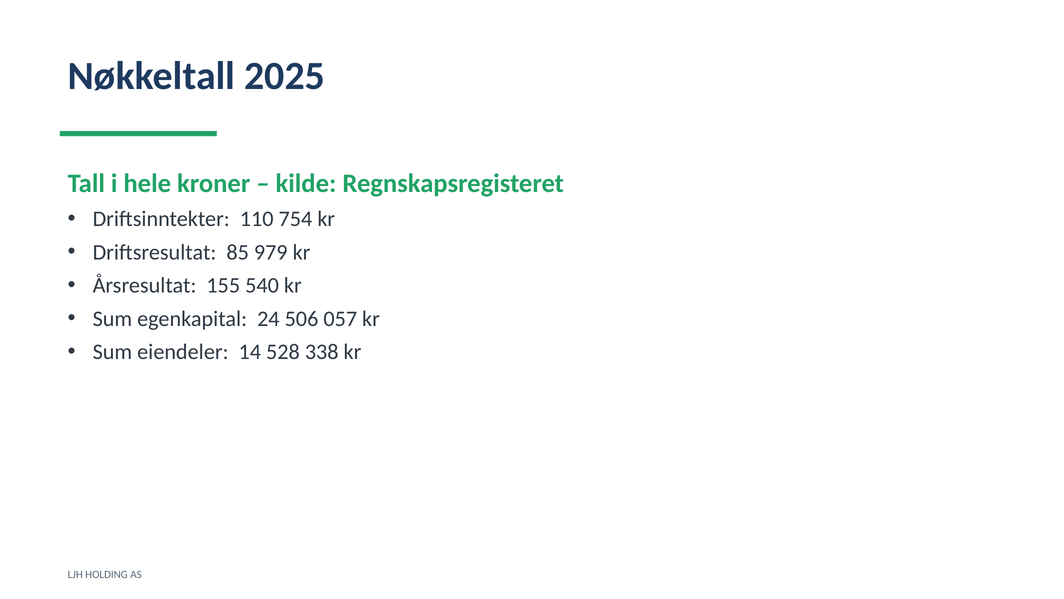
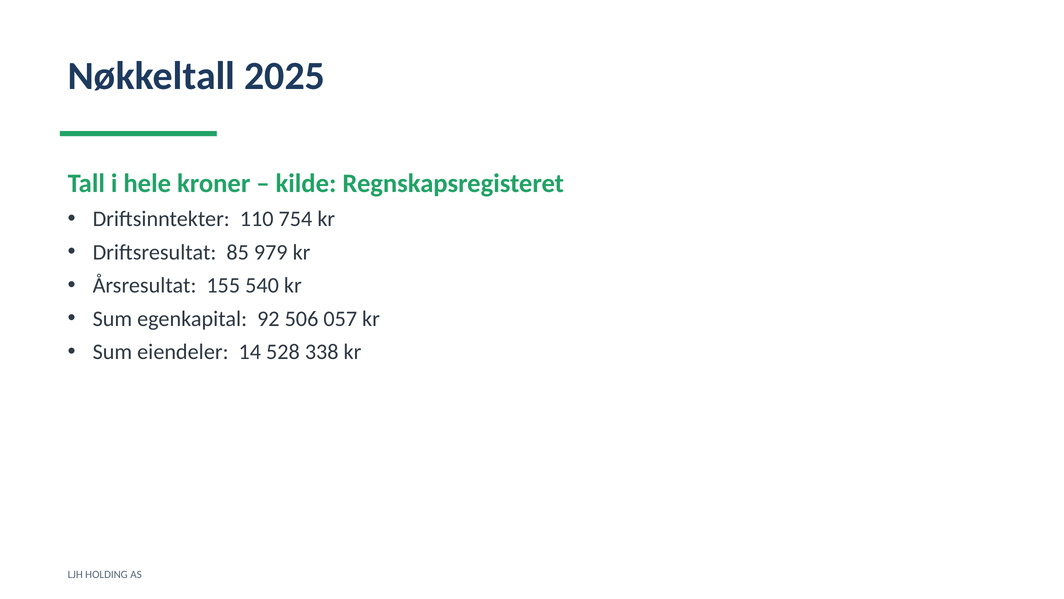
24: 24 -> 92 (268, 319)
